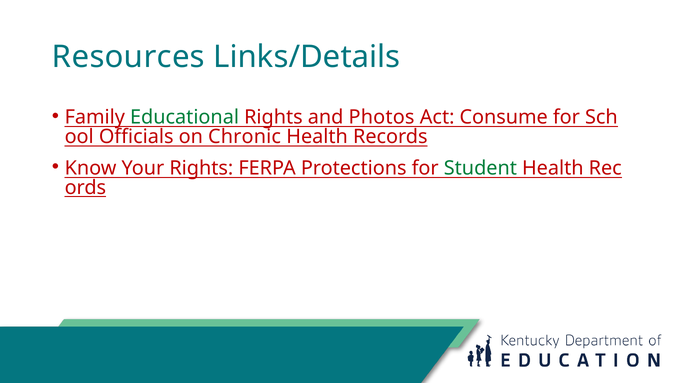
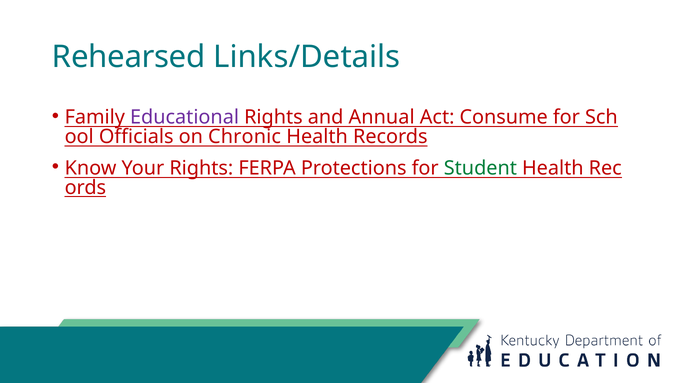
Resources: Resources -> Rehearsed (129, 57)
Educational colour: green -> purple (185, 117)
Photos: Photos -> Annual (382, 117)
